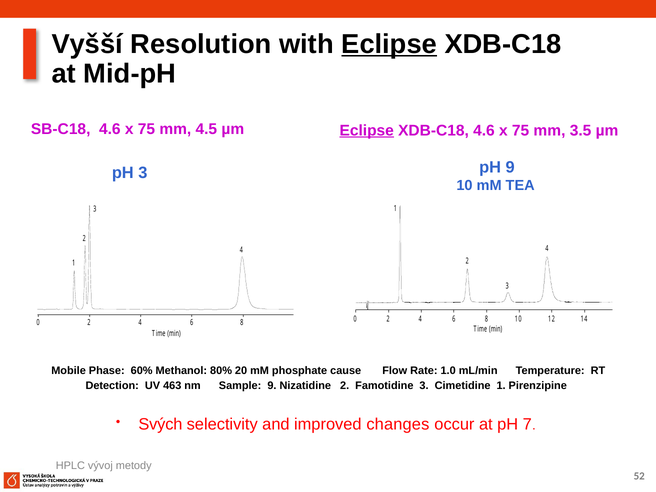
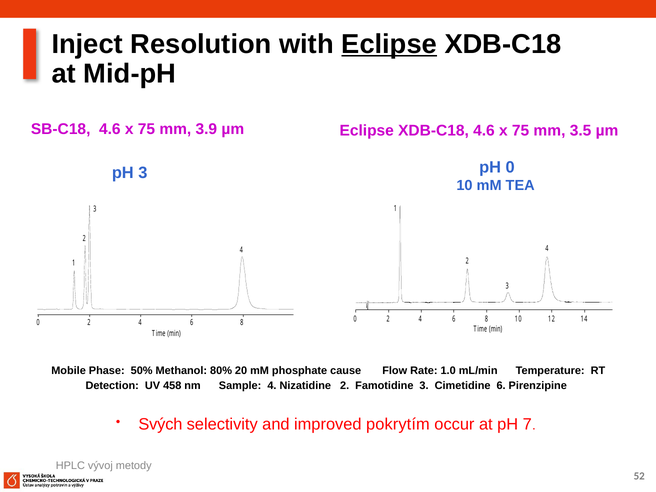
Vyšší: Vyšší -> Inject (87, 44)
4.5: 4.5 -> 3.9 (206, 129)
Eclipse underline: present -> none (367, 130)
pH 9: 9 -> 0 (510, 167)
60%: 60% -> 50% (142, 371)
463: 463 -> 458 (172, 386)
Sample 9: 9 -> 4 (272, 386)
Cimetidine 1: 1 -> 6 (501, 386)
changes: changes -> pokrytím (398, 424)
